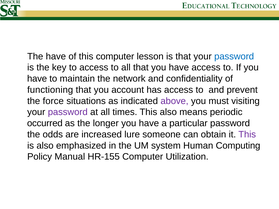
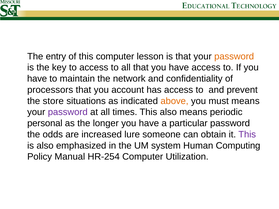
The have: have -> entry (56, 56)
password colour: blue -> orange (234, 56)
functioning: functioning -> processors (50, 90)
force: force -> store (53, 101)
above colour: purple -> orange (174, 101)
must visiting: visiting -> means (245, 101)
occurred: occurred -> personal (45, 123)
HR-155: HR-155 -> HR-254 (104, 157)
